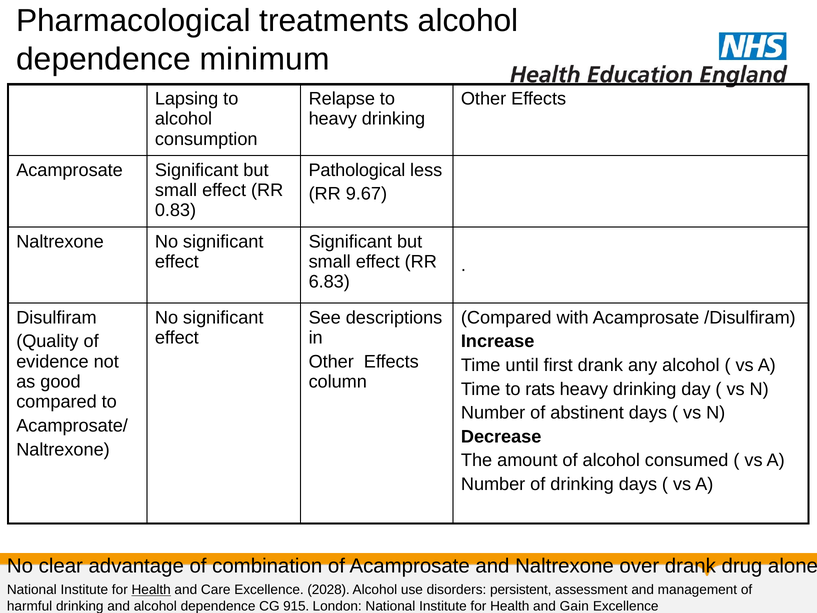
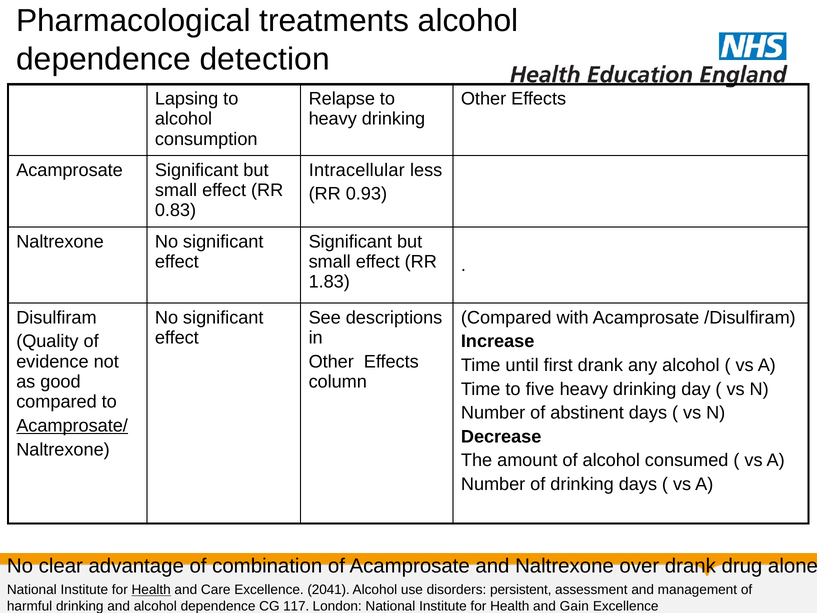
minimum: minimum -> detection (265, 59)
Pathological: Pathological -> Intracellular (357, 170)
9.67: 9.67 -> 0.93 (366, 194)
6.83: 6.83 -> 1.83 (329, 282)
rats: rats -> five (540, 389)
Acamprosate/ underline: none -> present (72, 426)
2028: 2028 -> 2041 (329, 590)
915: 915 -> 117 (296, 606)
